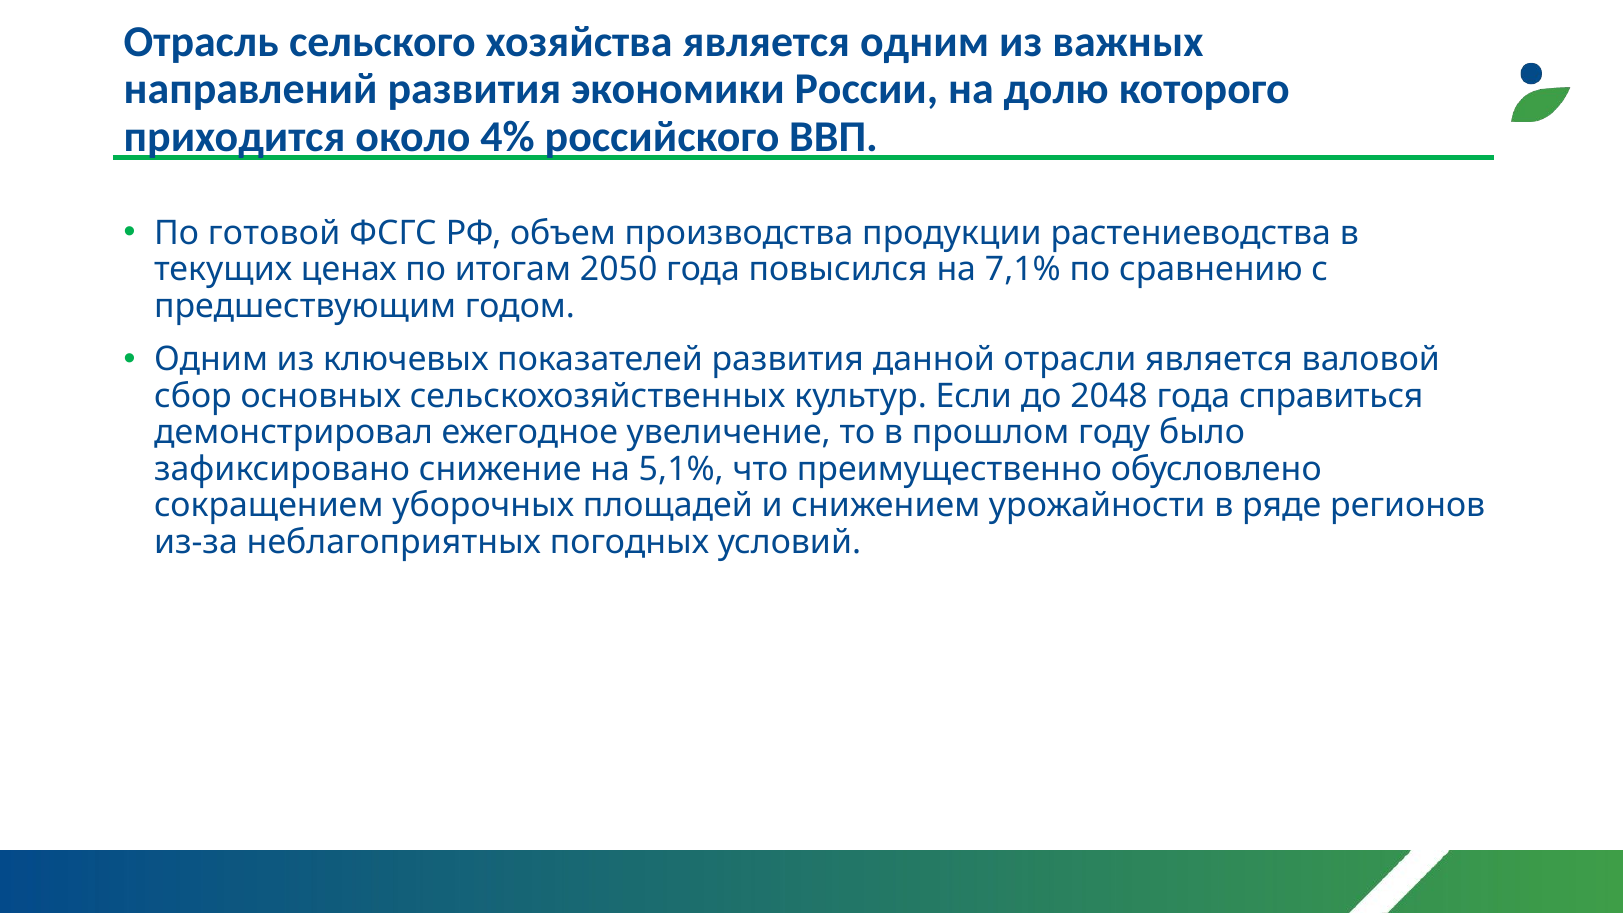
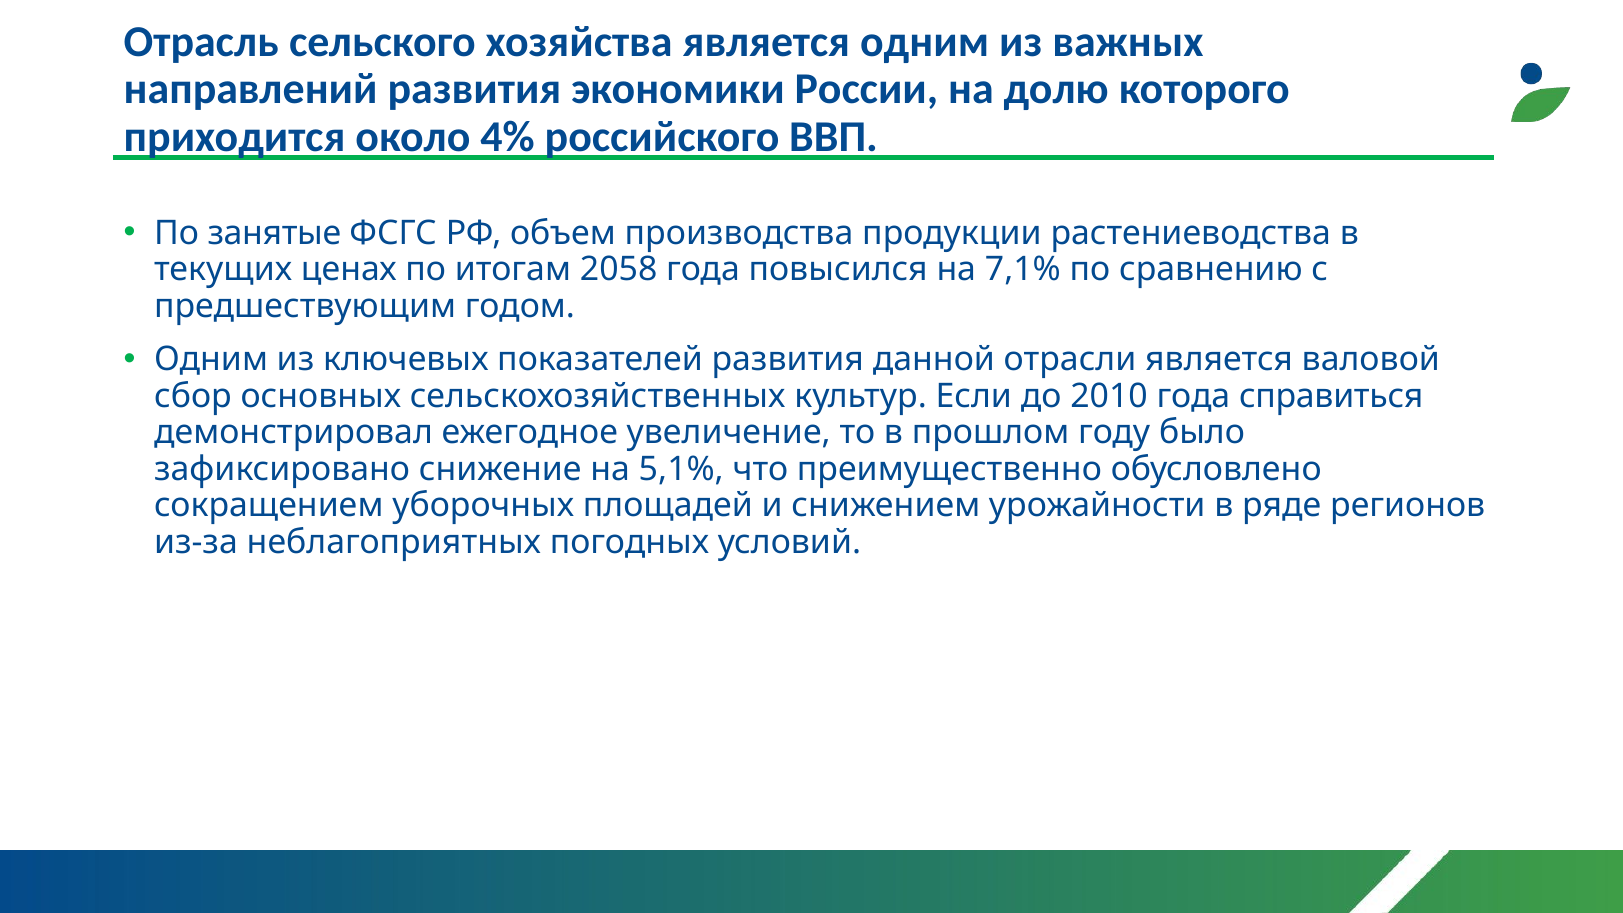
готовой: готовой -> занятые (274, 233)
2050: 2050 -> 2058 (619, 270)
2048: 2048 -> 2010 (1109, 396)
